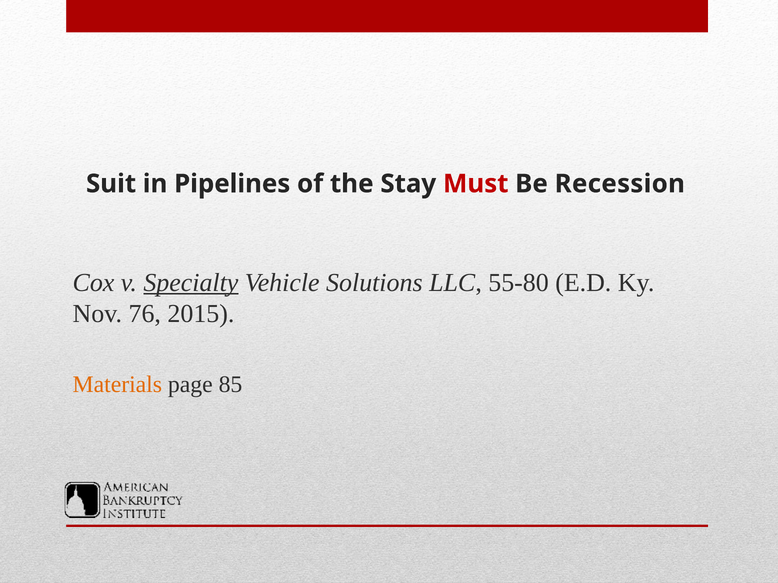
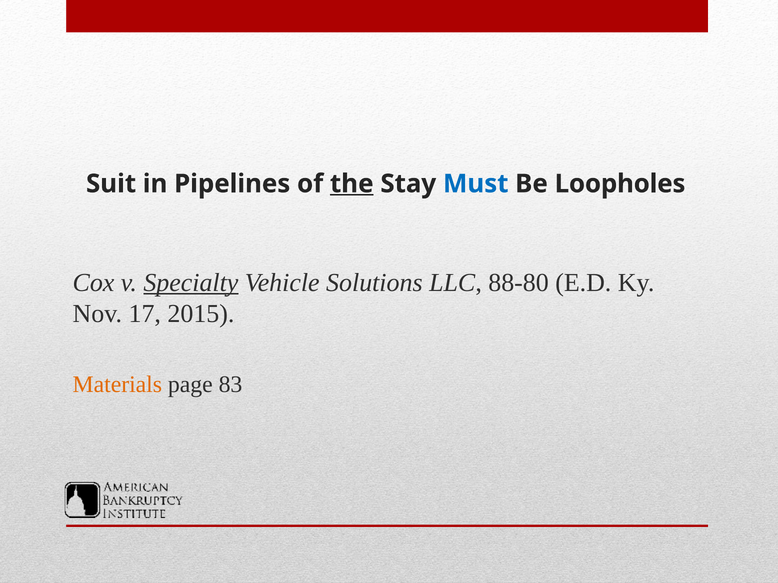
the underline: none -> present (352, 184)
Must colour: red -> blue (476, 184)
Recession: Recession -> Loopholes (620, 184)
55-80: 55-80 -> 88-80 (519, 283)
76: 76 -> 17 (145, 314)
85: 85 -> 83 (231, 385)
